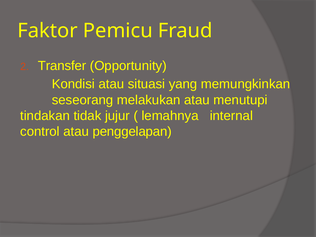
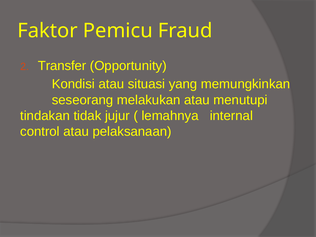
penggelapan: penggelapan -> pelaksanaan (132, 132)
